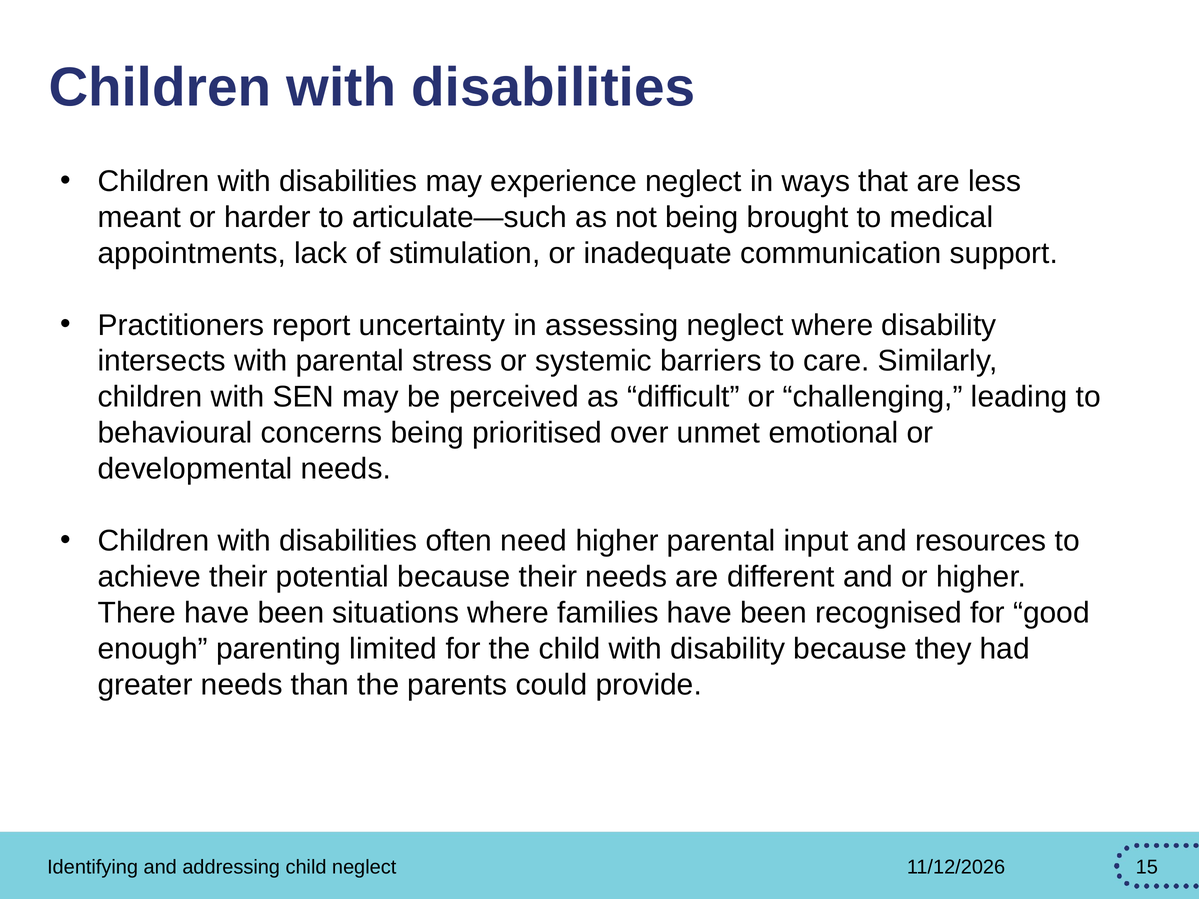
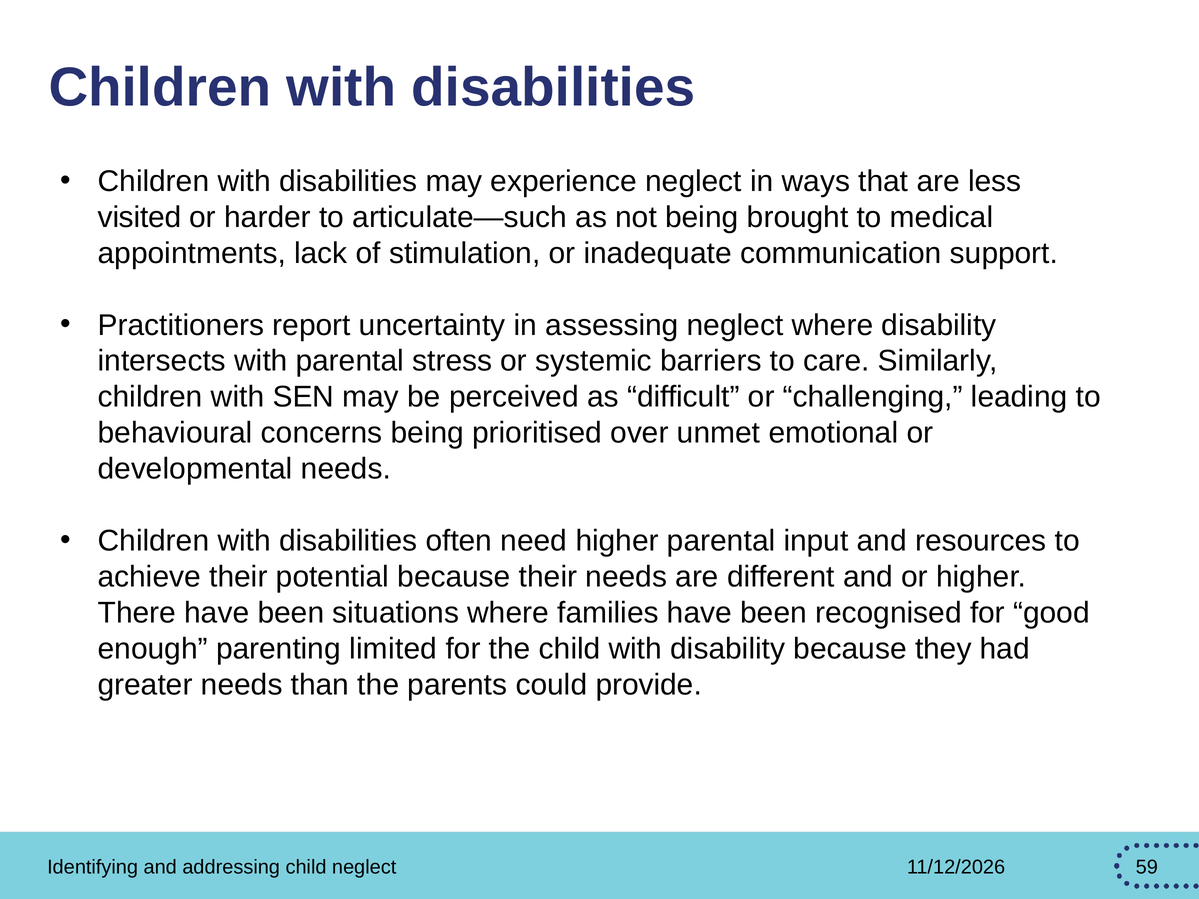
meant: meant -> visited (140, 217)
15: 15 -> 59 (1147, 868)
